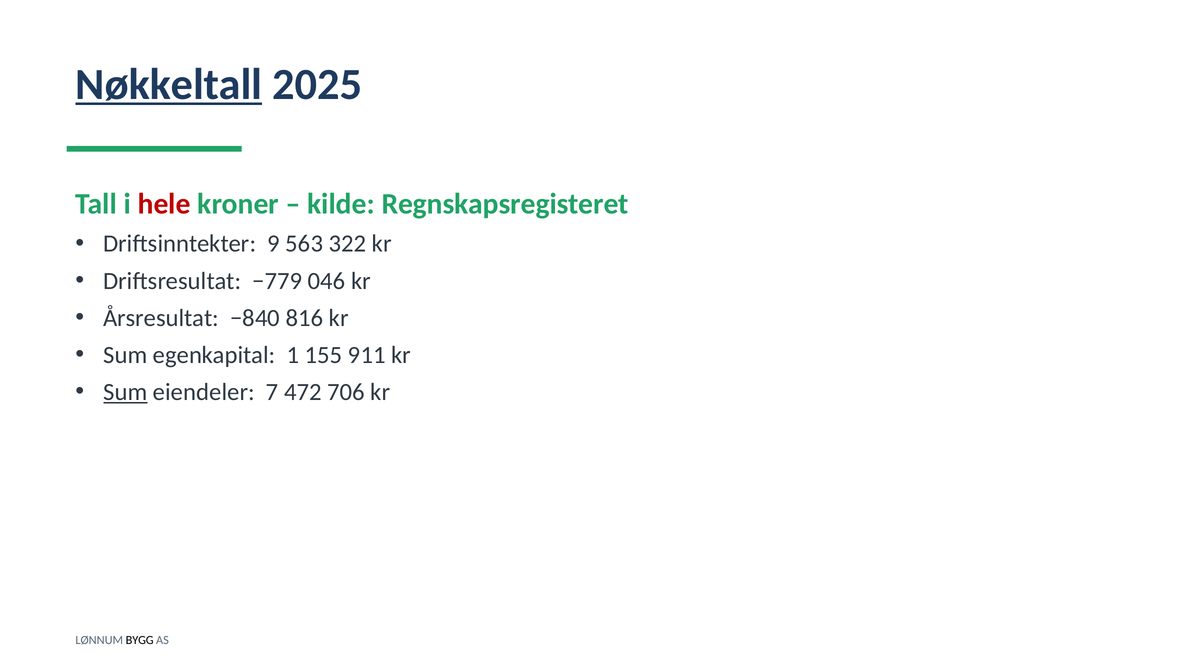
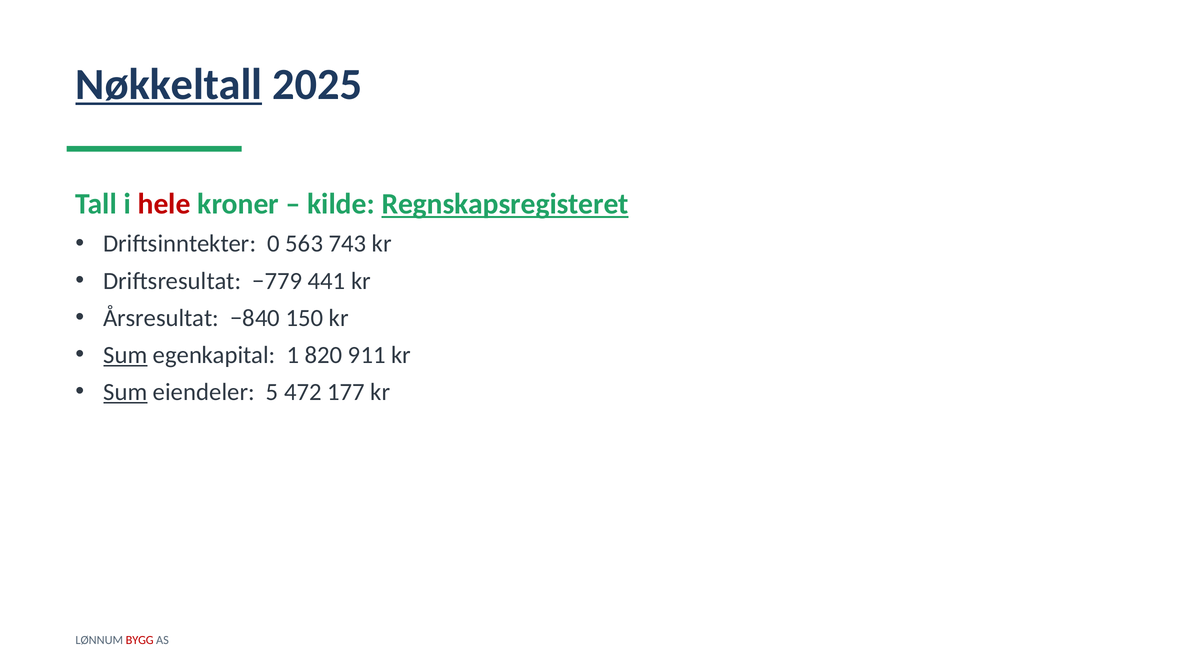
Regnskapsregisteret underline: none -> present (505, 204)
9: 9 -> 0 (274, 244)
322: 322 -> 743 (347, 244)
046: 046 -> 441 (327, 281)
816: 816 -> 150 (304, 318)
Sum underline: none -> present (125, 355)
155: 155 -> 820 (323, 355)
7: 7 -> 5 (272, 392)
706: 706 -> 177 (346, 392)
BYGG colour: black -> red (140, 640)
